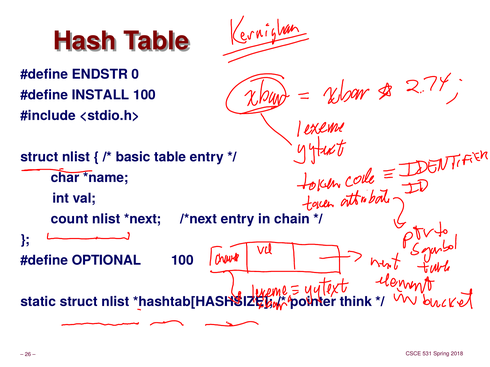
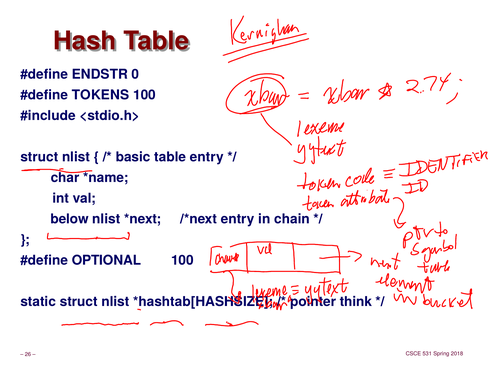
INSTALL: INSTALL -> TOKENS (101, 95)
count: count -> below (70, 219)
